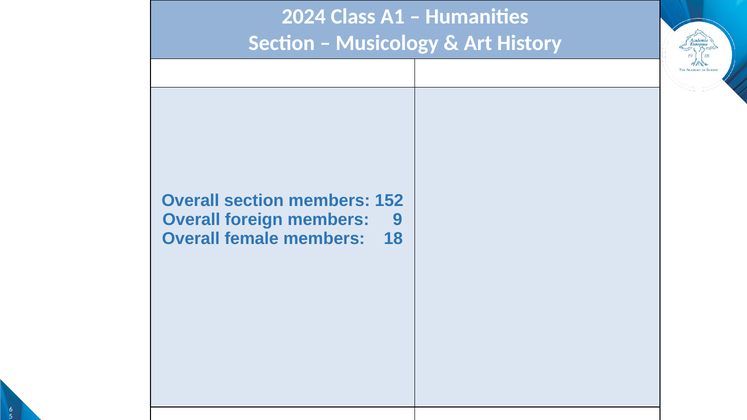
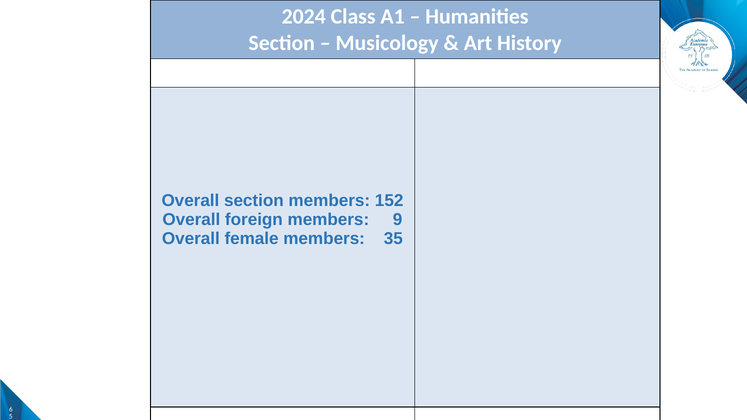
18: 18 -> 35 (393, 239)
